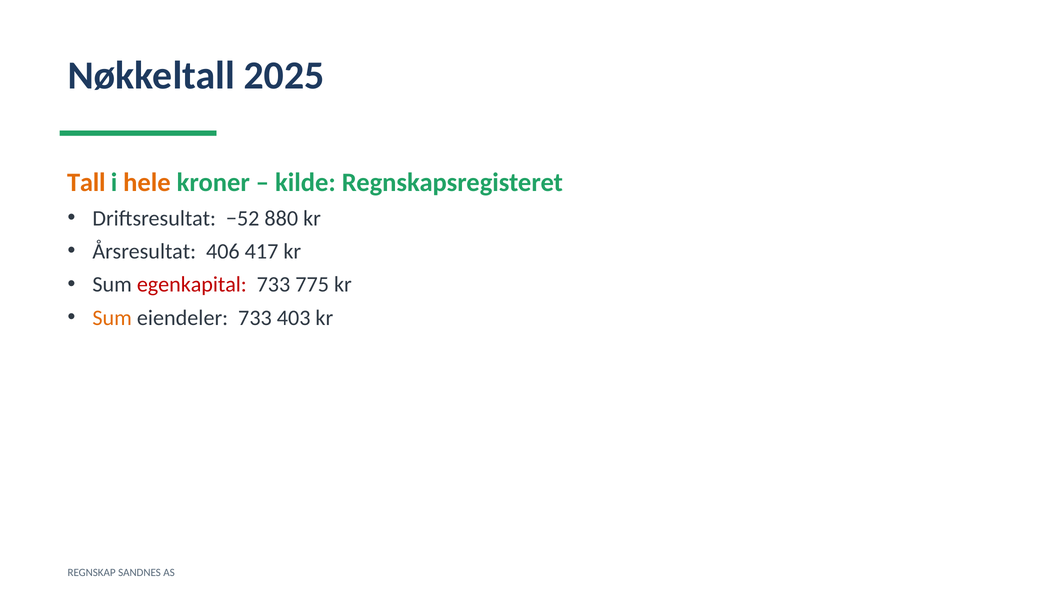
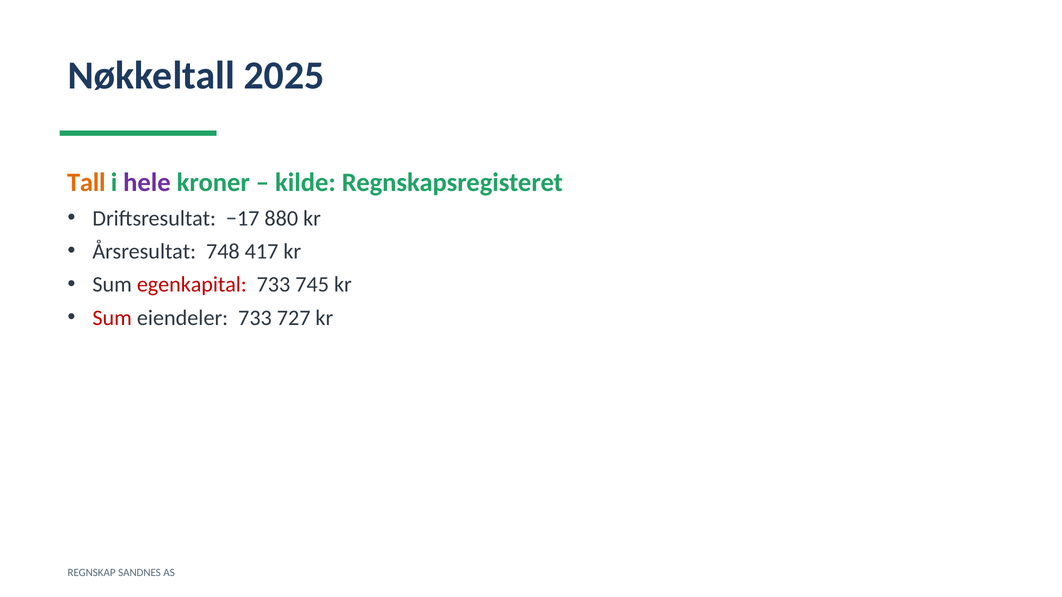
hele colour: orange -> purple (147, 183)
−52: −52 -> −17 (243, 218)
406: 406 -> 748 (223, 252)
775: 775 -> 745 (312, 285)
Sum colour: orange -> red (112, 318)
403: 403 -> 727 (294, 318)
